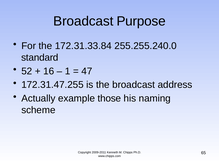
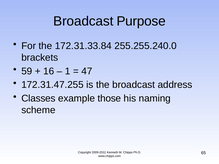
standard: standard -> brackets (40, 58)
52: 52 -> 59 (27, 71)
Actually: Actually -> Classes (38, 99)
